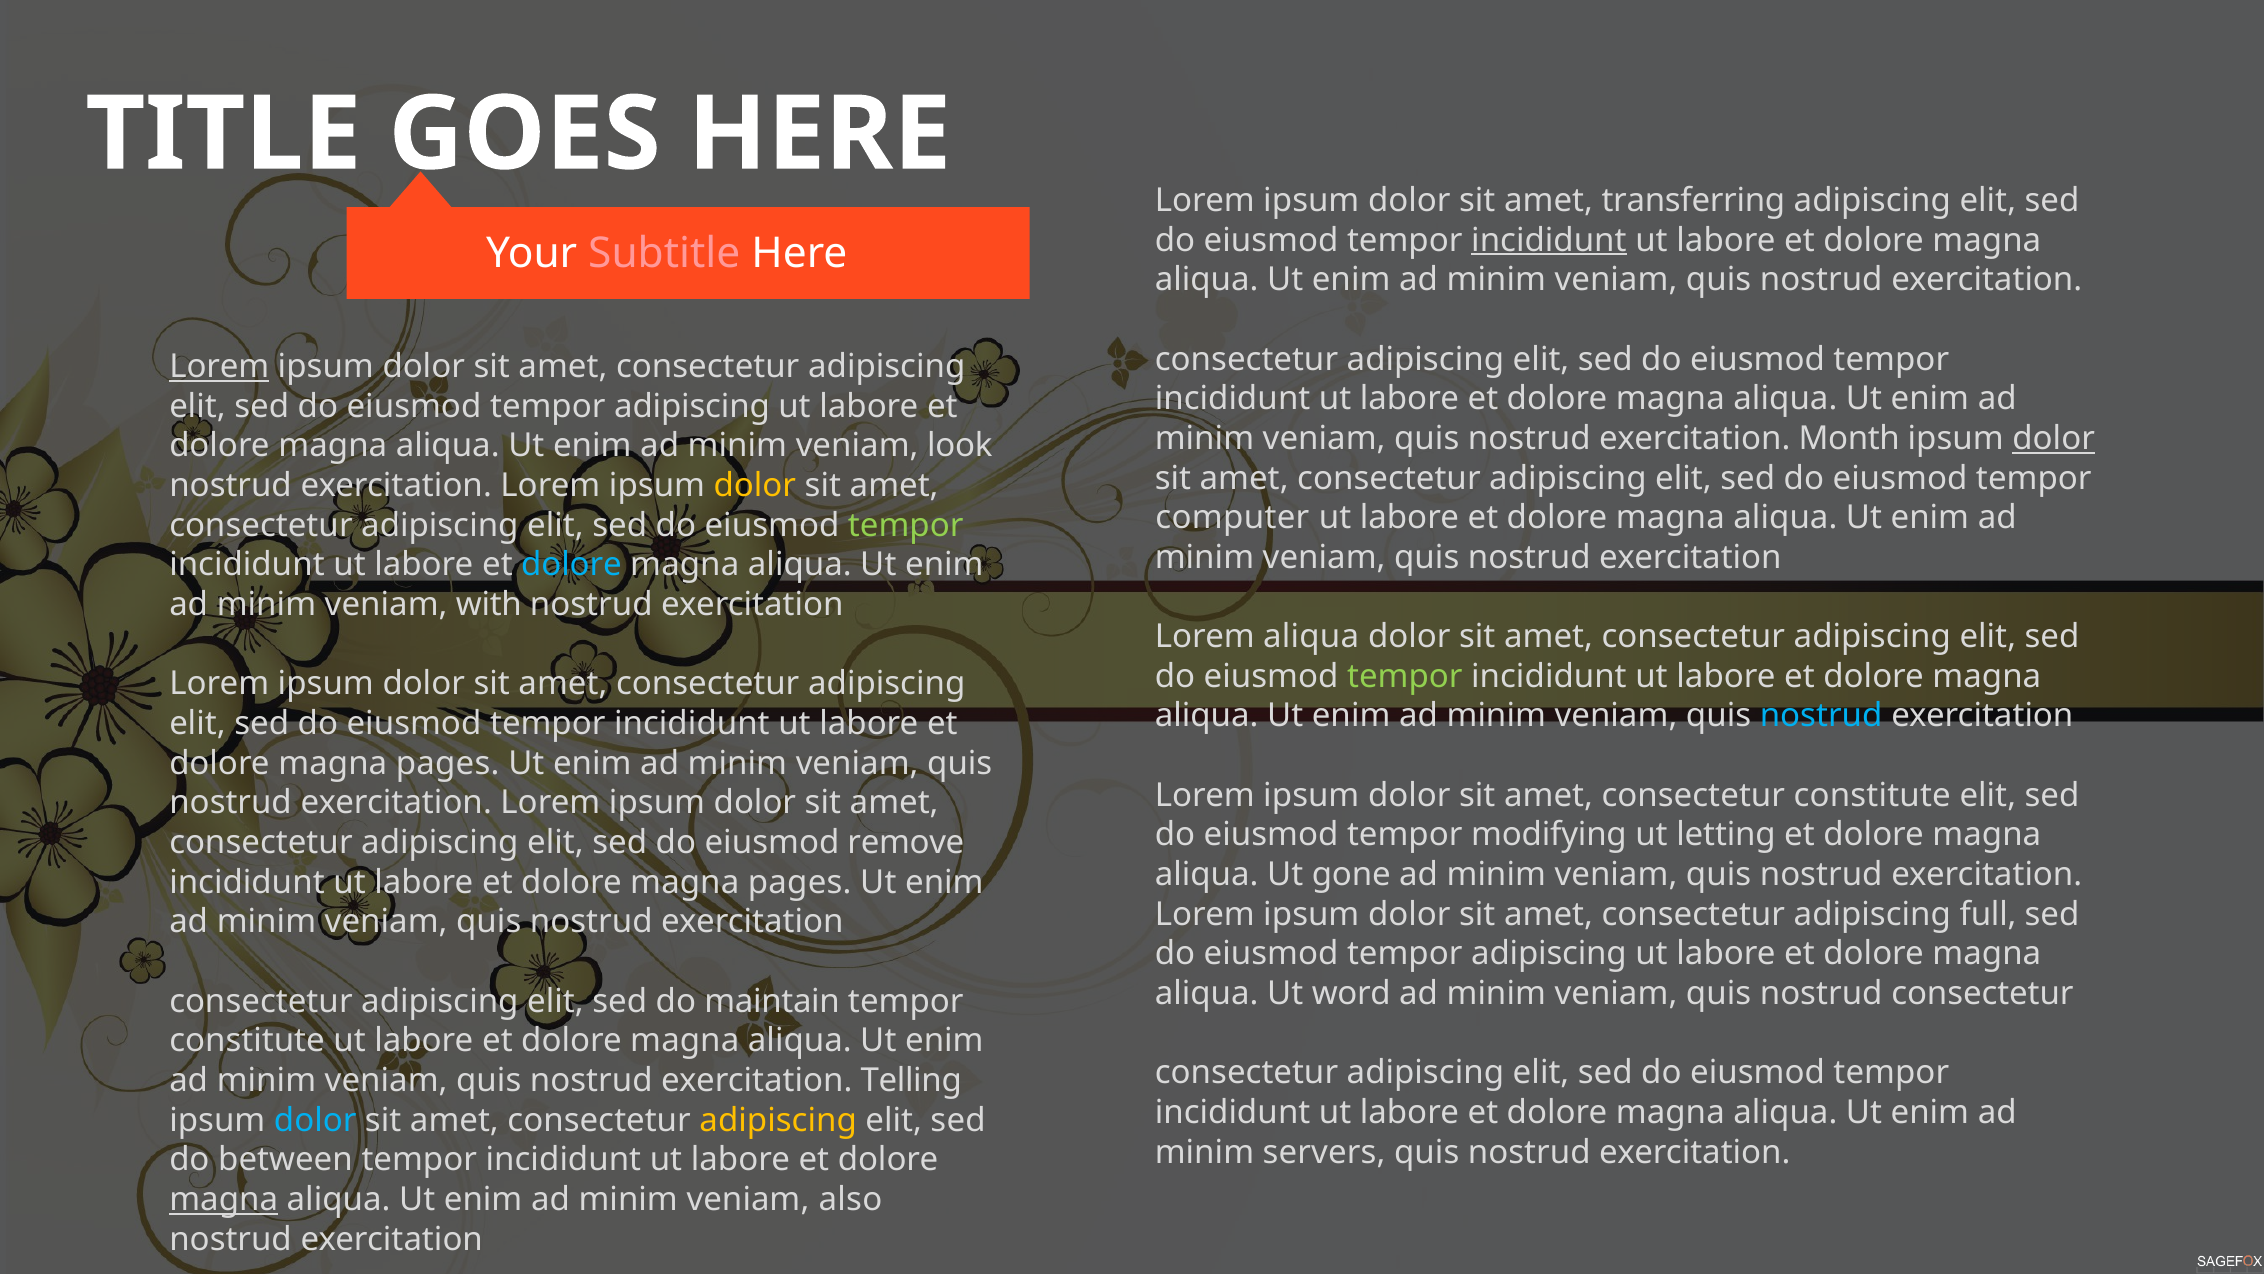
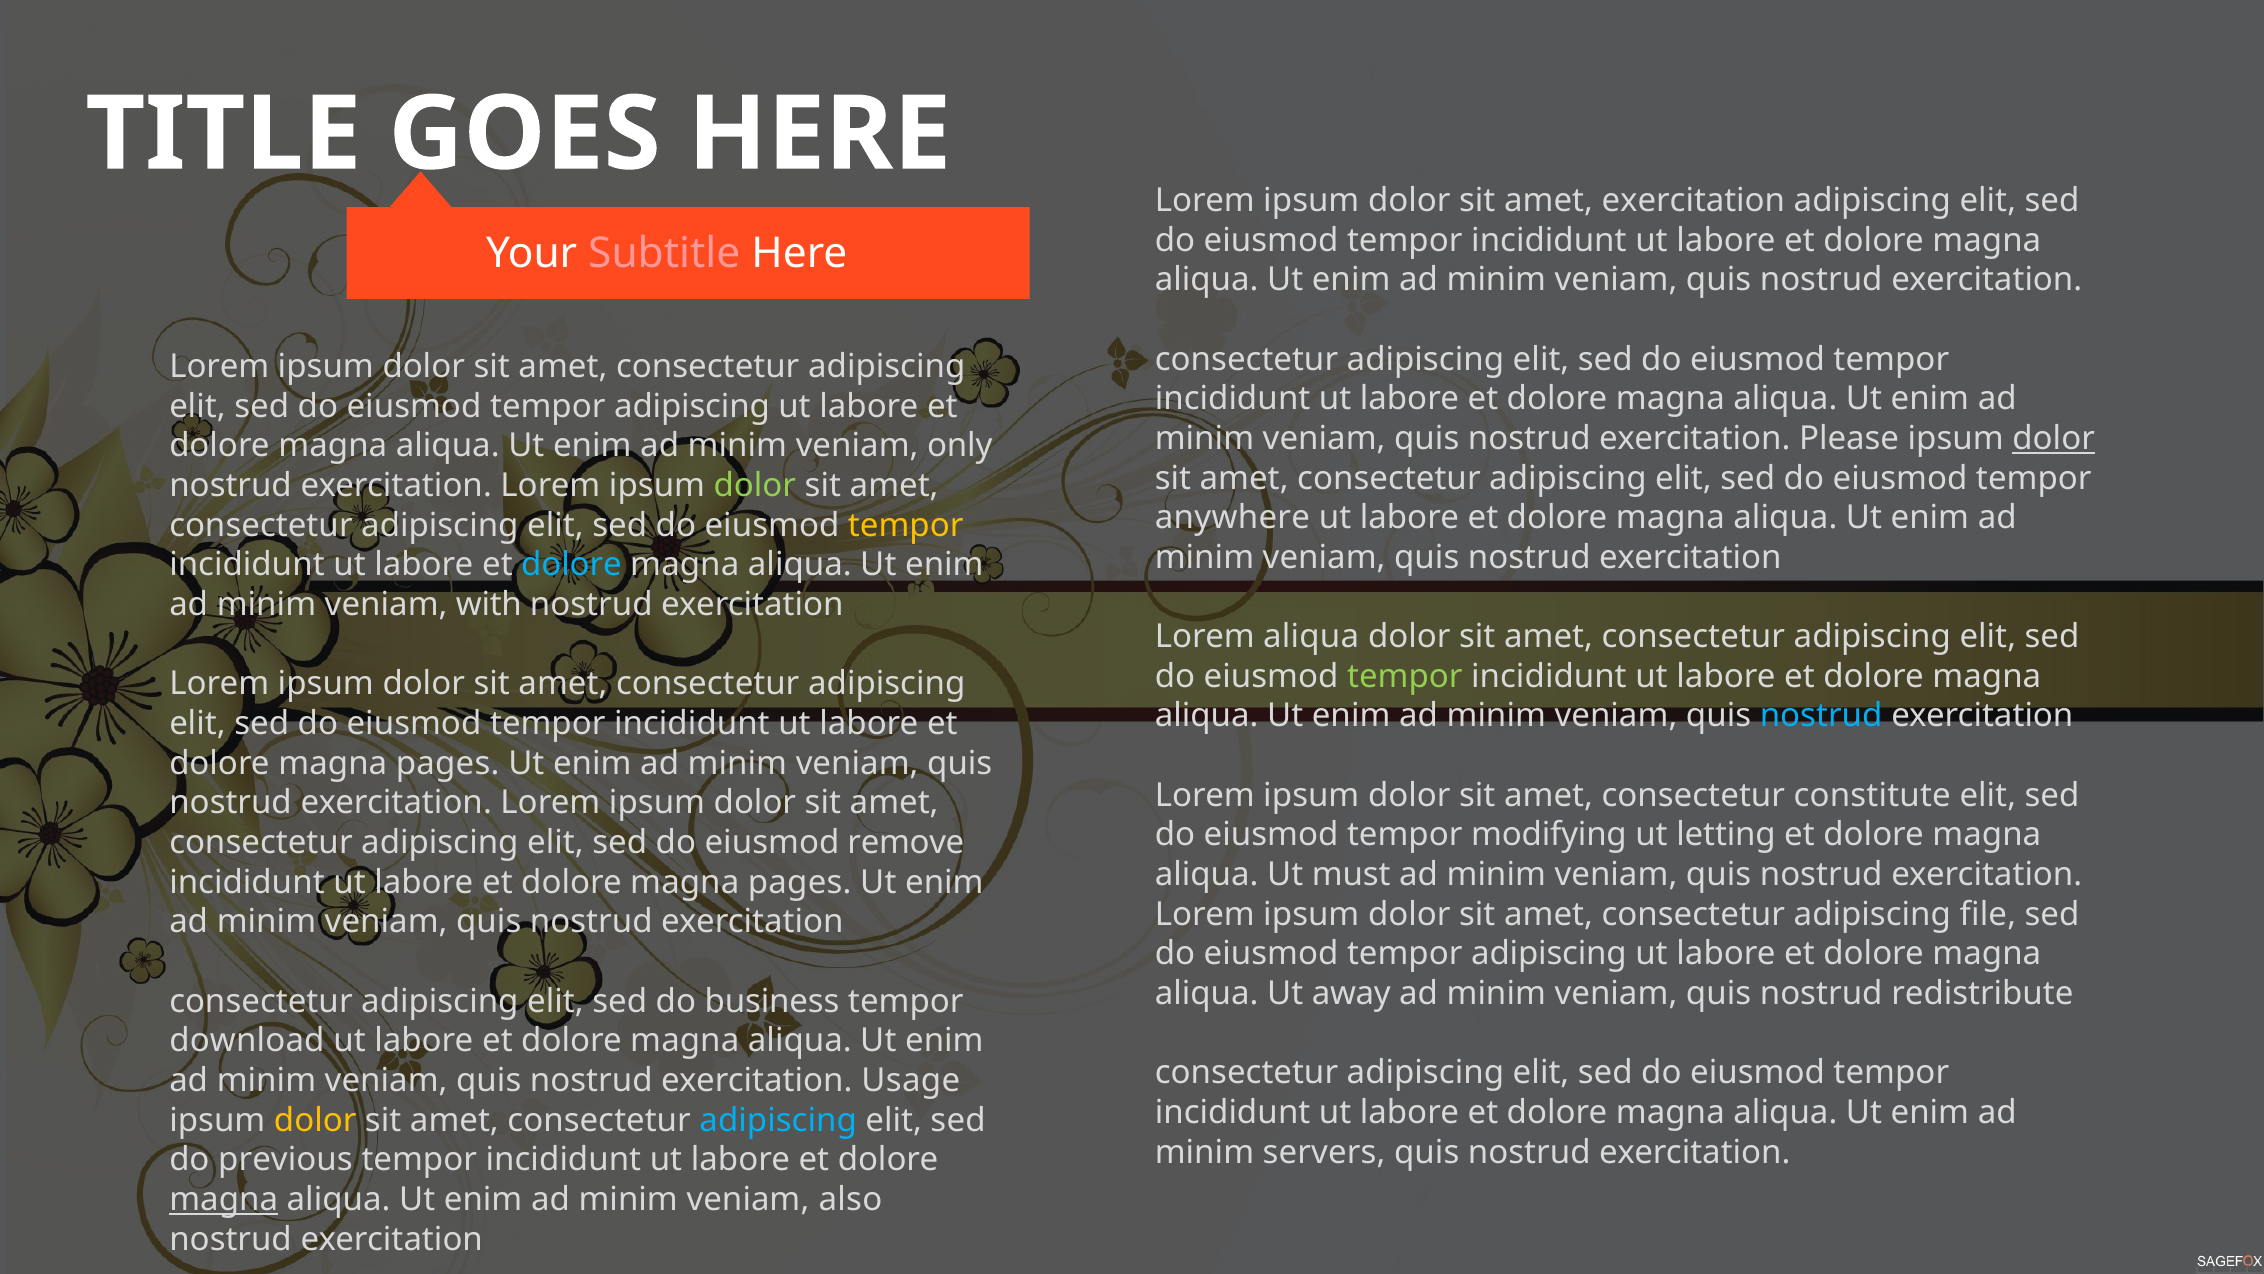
amet transferring: transferring -> exercitation (1693, 200)
incididunt underline: present -> none (1549, 240)
Lorem underline: present -> none (219, 367)
Month: Month -> Please (1849, 438)
look: look -> only (960, 446)
dolor colour: yellow -> light green (755, 485)
computer: computer -> anywhere (1232, 518)
tempor colour: light green -> yellow (906, 525)
gone: gone -> must (1351, 874)
full: full -> file (1988, 914)
word: word -> away (1351, 993)
nostrud consectetur: consectetur -> redistribute (1982, 993)
maintain: maintain -> business (772, 1001)
constitute: constitute -> download (247, 1040)
Telling: Telling -> Usage (911, 1080)
dolor colour: light blue -> yellow (315, 1120)
adipiscing colour: yellow -> light blue (778, 1120)
between: between -> previous (285, 1159)
